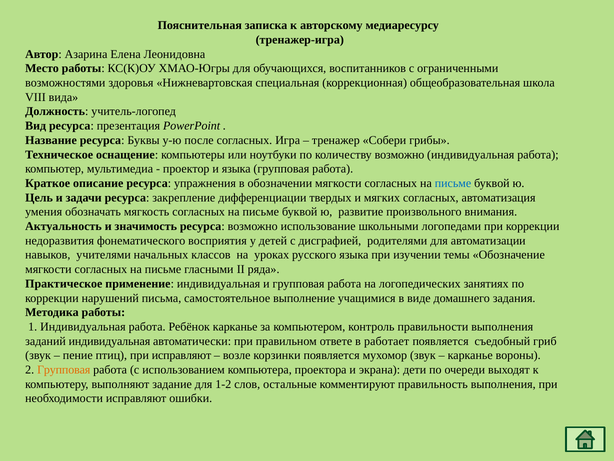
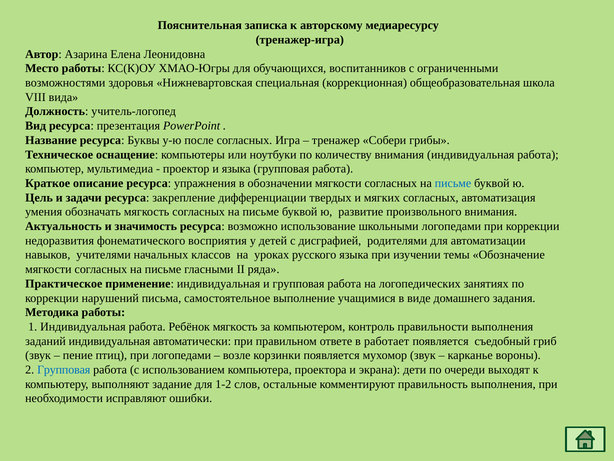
количеству возможно: возможно -> внимания (399, 154)
Ребёнок карканье: карканье -> мягкость (235, 326)
при исправляют: исправляют -> логопедами (181, 355)
Групповая colour: orange -> blue (64, 369)
